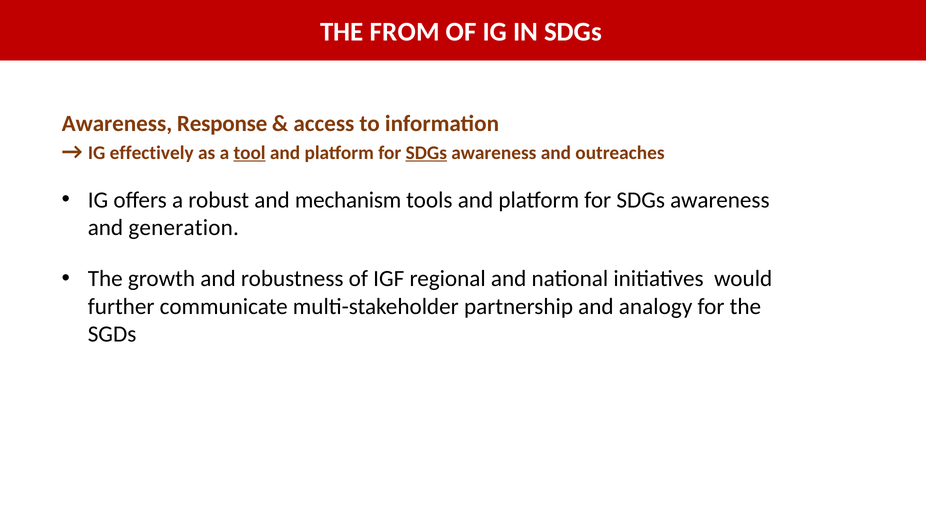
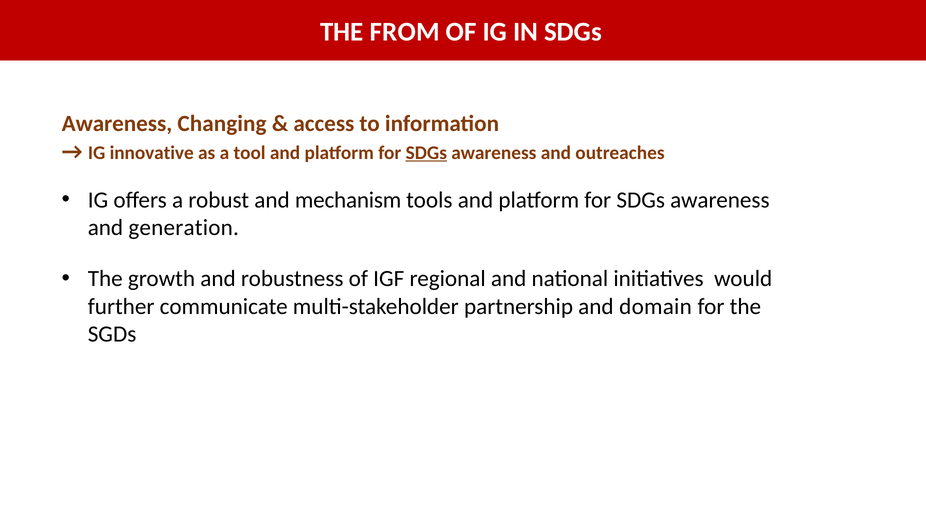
Response: Response -> Changing (222, 124)
effectively: effectively -> innovative (152, 153)
tool underline: present -> none (250, 153)
analogy: analogy -> domain (656, 306)
